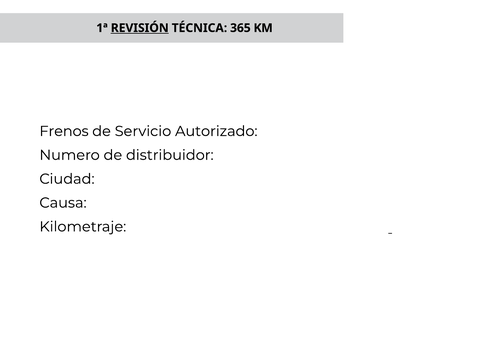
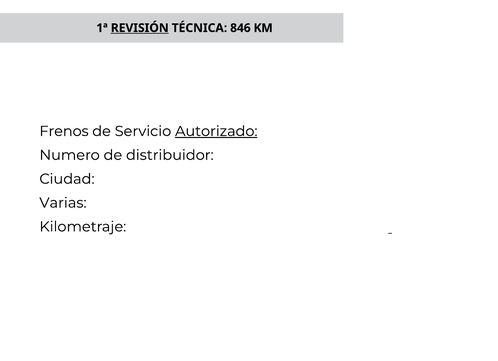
365: 365 -> 846 (240, 28)
Autorizado underline: none -> present (216, 131)
Causa: Causa -> Varias (63, 203)
